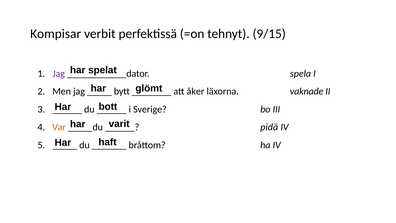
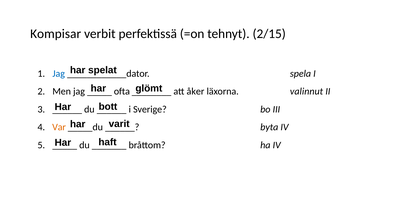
9/15: 9/15 -> 2/15 (269, 34)
Jag colour: purple -> blue (59, 74)
bytt: bytt -> ofta (122, 91)
vaknade: vaknade -> valinnut (307, 91)
pidä: pidä -> byta (269, 127)
